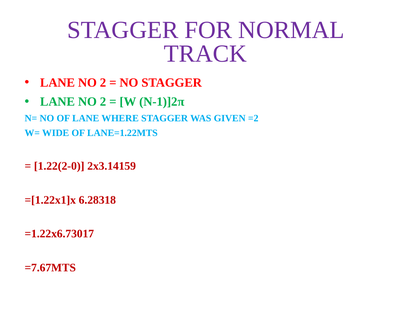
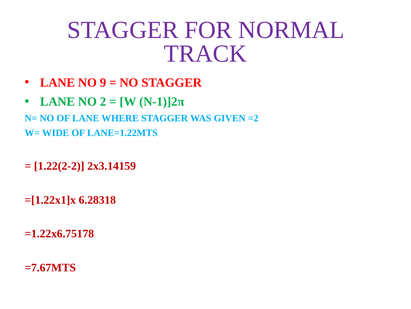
2: 2 -> 9 (103, 82)
1.22(2-0: 1.22(2-0 -> 1.22(2-2 (59, 166)
=1.22x6.73017: =1.22x6.73017 -> =1.22x6.75178 (59, 233)
